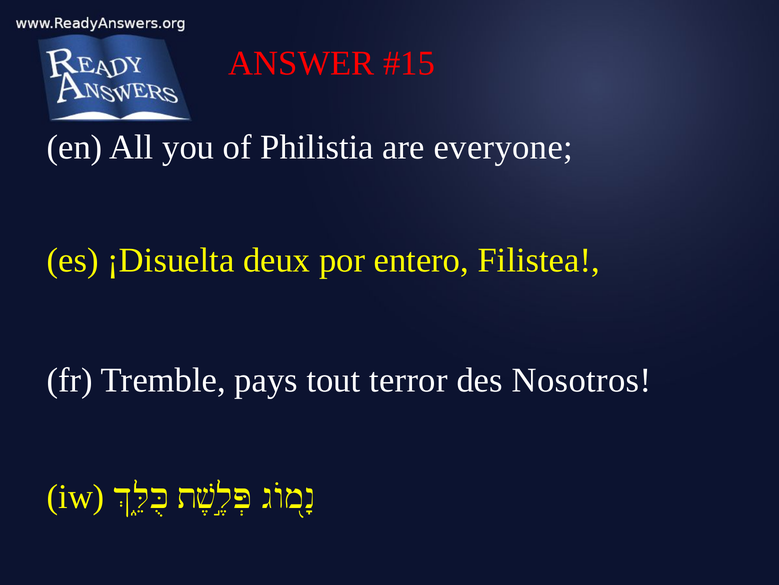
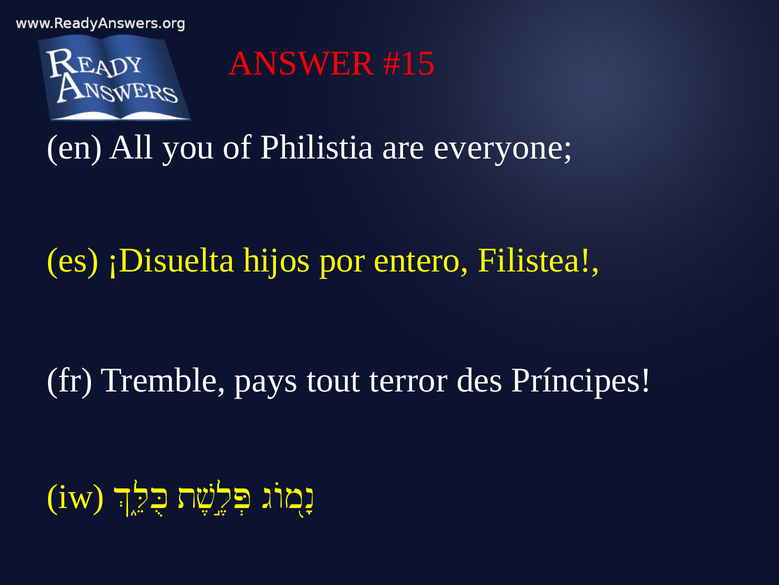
deux: deux -> hijos (277, 260)
Nosotros: Nosotros -> Príncipes (582, 380)
